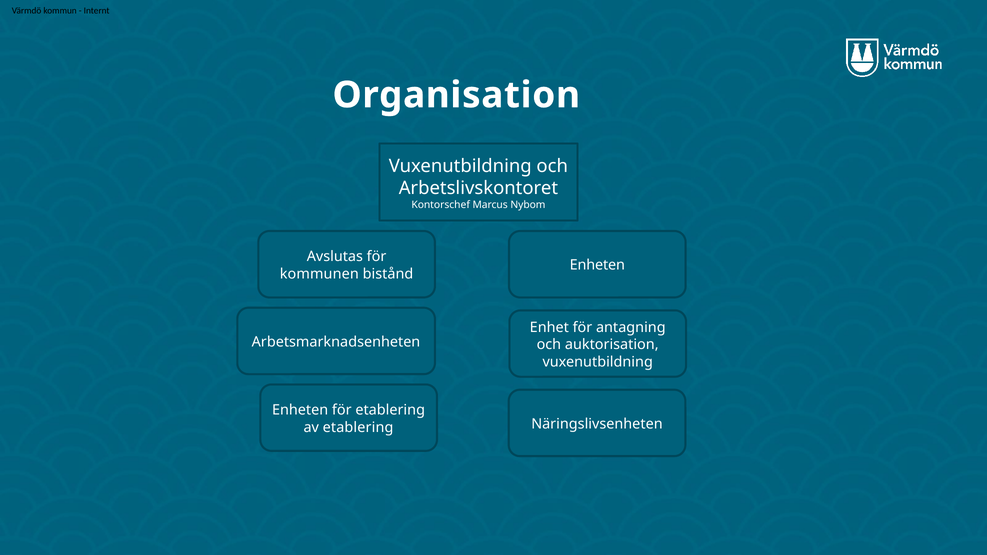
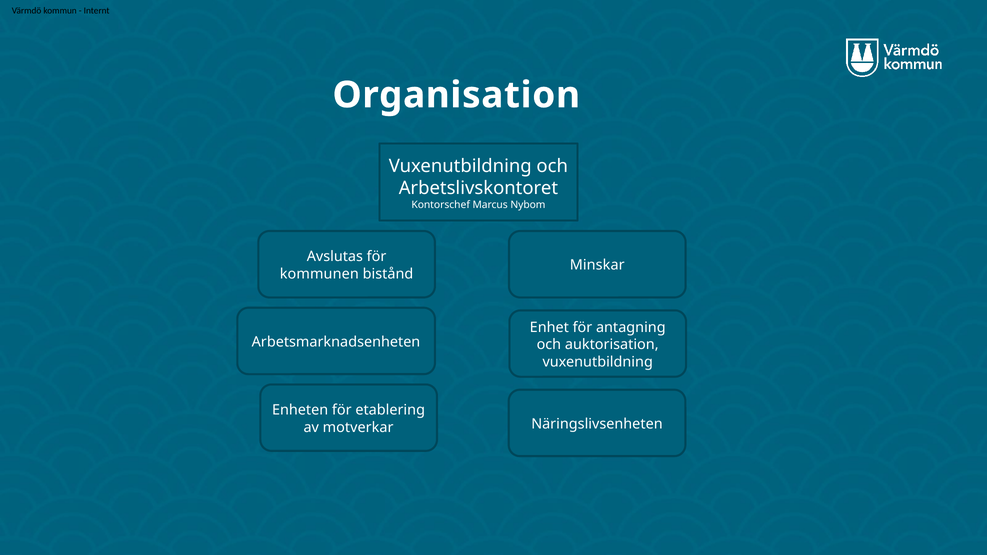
Enheten: Enheten -> Minskar (597, 265)
av etablering: etablering -> motverkar (358, 427)
